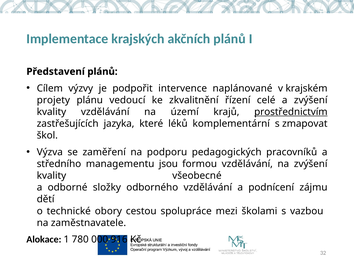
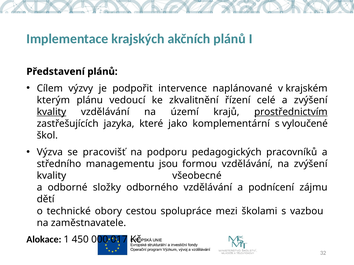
projety: projety -> kterým (53, 100)
kvality underline: none -> present (51, 112)
léků: léků -> jako (178, 124)
zmapovat: zmapovat -> vyloučené (305, 124)
zaměření: zaměření -> pracovišť (104, 152)
780: 780 -> 450 (80, 240)
916: 916 -> 017 (119, 240)
